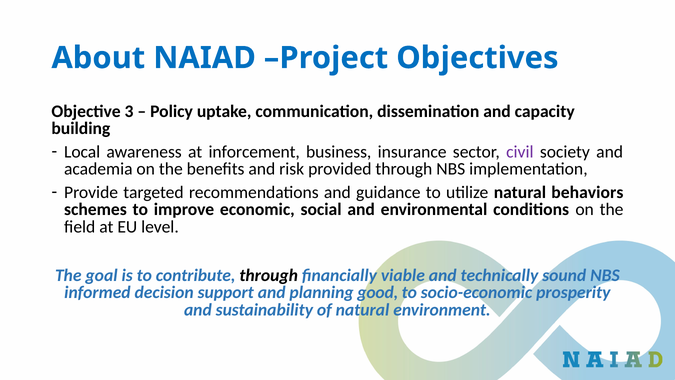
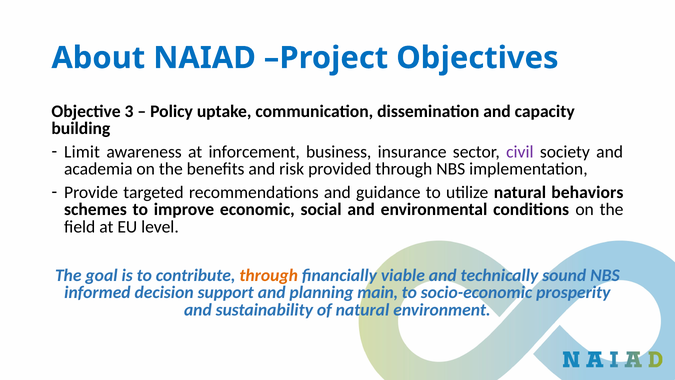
Local: Local -> Limit (82, 152)
through colour: black -> orange (269, 275)
good: good -> main (378, 292)
